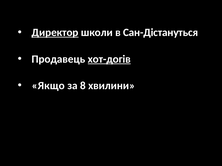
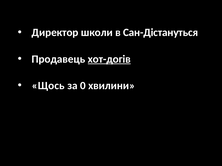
Директор underline: present -> none (55, 33)
Якщо: Якщо -> Щось (48, 86)
8: 8 -> 0 (83, 86)
